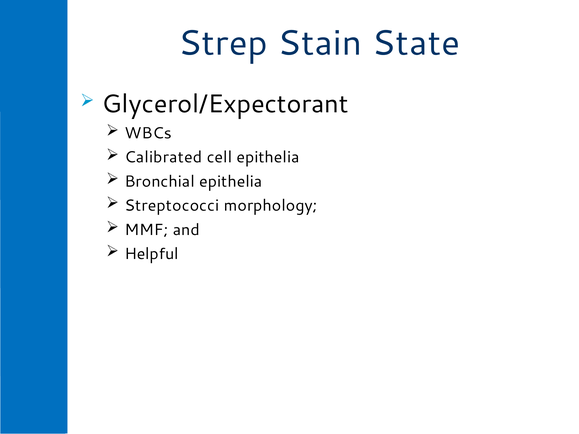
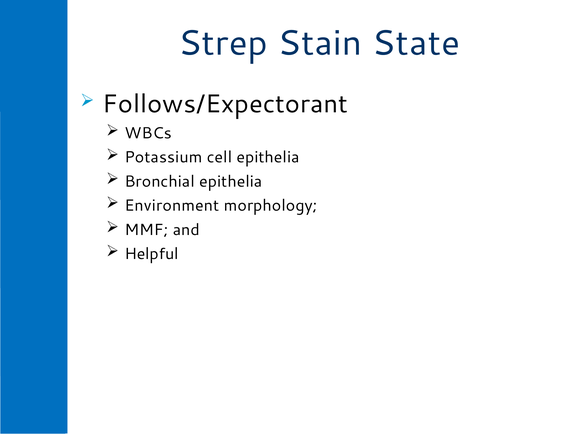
Glycerol/Expectorant: Glycerol/Expectorant -> Follows/Expectorant (225, 104)
Calibrated: Calibrated -> Potassium (163, 157)
Streptococci: Streptococci -> Environment (172, 206)
